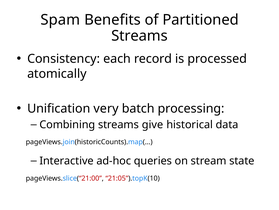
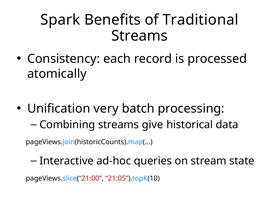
Spam: Spam -> Spark (60, 20)
Partitioned: Partitioned -> Traditional (200, 20)
